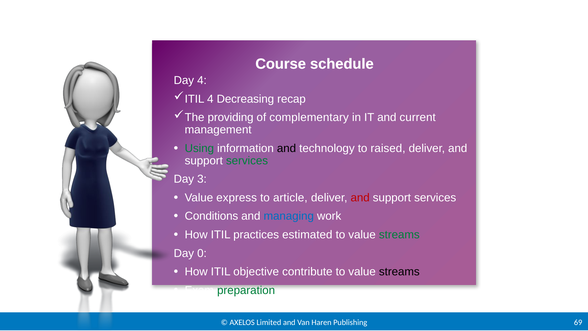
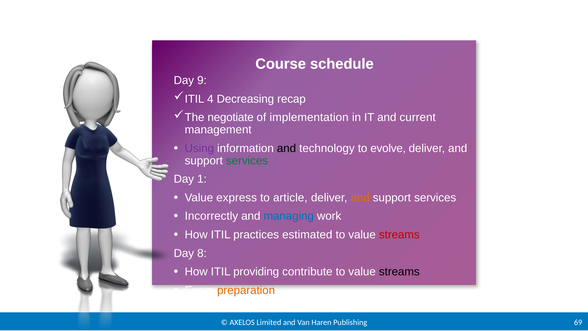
Day 4: 4 -> 9 (202, 80)
providing: providing -> negotiate (231, 117)
complementary: complementary -> implementation (309, 117)
Using colour: green -> purple (199, 148)
raised: raised -> evolve (388, 148)
3: 3 -> 1 (202, 179)
and colour: red -> orange (360, 198)
Conditions: Conditions -> Incorrectly (211, 216)
streams colour: green -> red (399, 235)
0: 0 -> 8 (202, 253)
objective: objective -> providing (256, 272)
preparation colour: green -> orange (246, 290)
